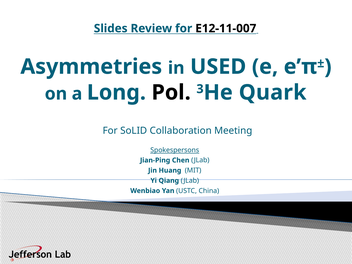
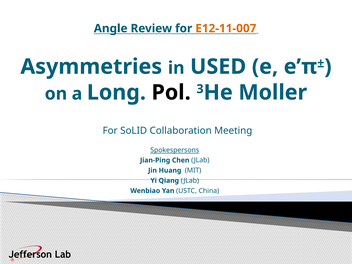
Slides: Slides -> Angle (111, 28)
E12-11-007 colour: black -> orange (226, 28)
Quark: Quark -> Moller (273, 92)
